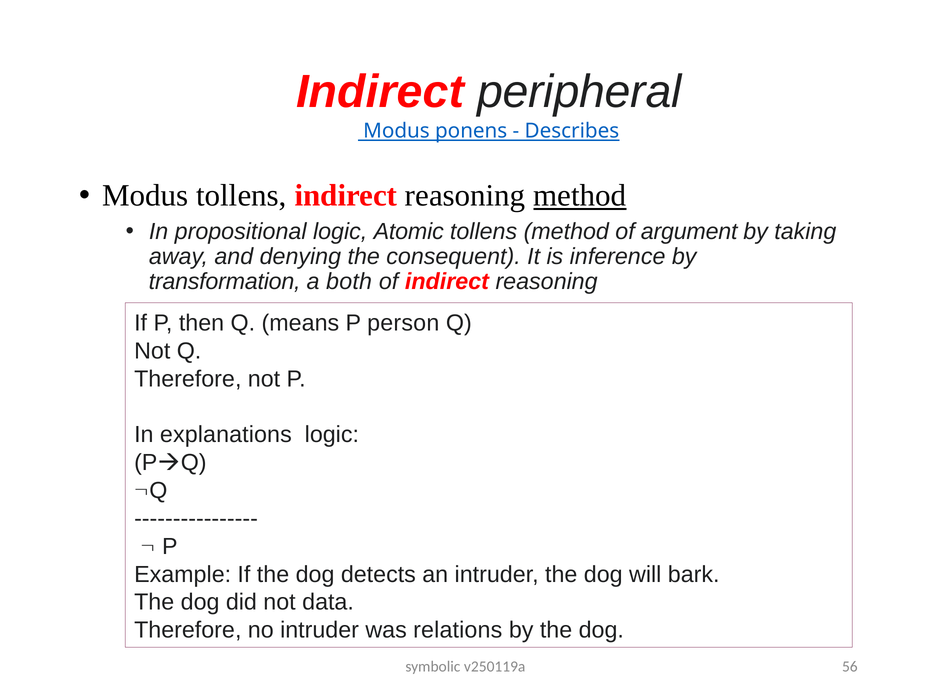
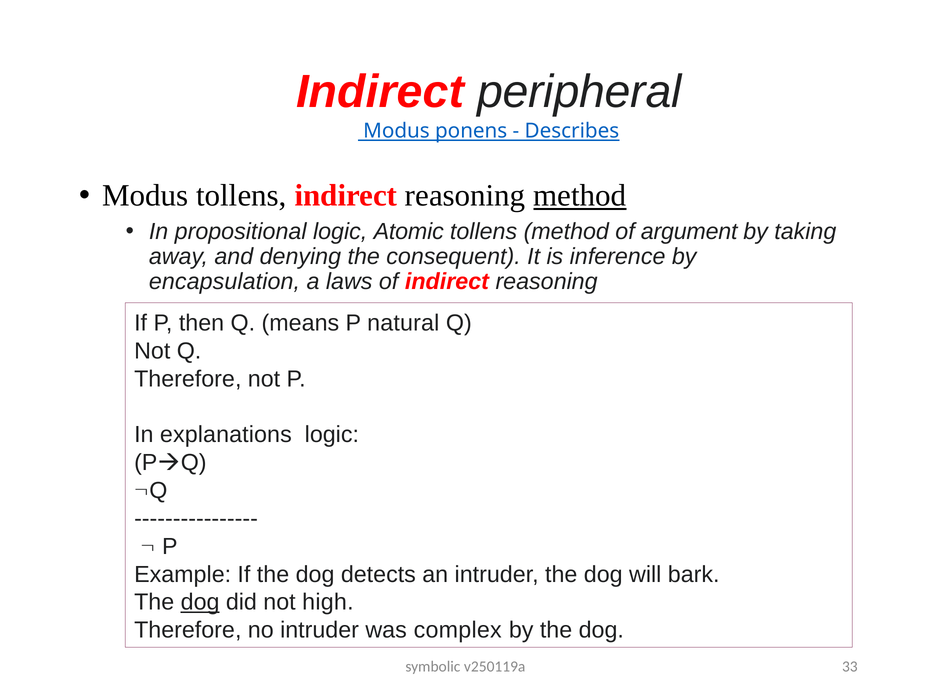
transformation: transformation -> encapsulation (224, 282)
both: both -> laws (349, 282)
person: person -> natural (403, 323)
dog underline: none -> present (200, 602)
data: data -> high (328, 602)
relations: relations -> complex (458, 630)
56: 56 -> 33 (850, 667)
